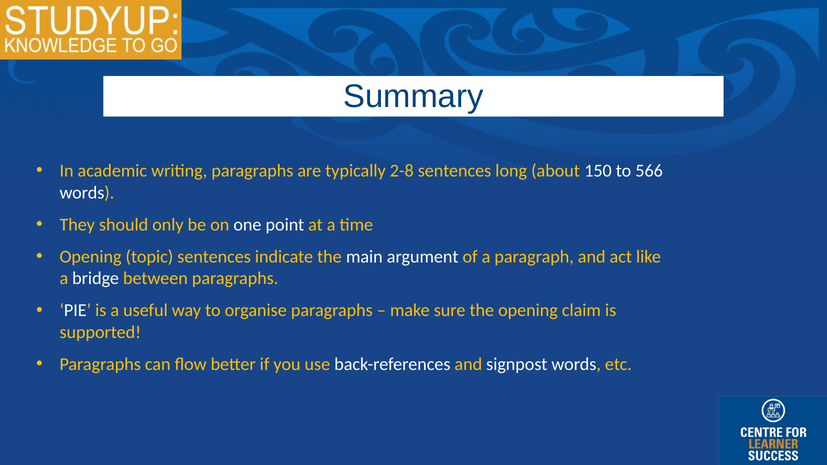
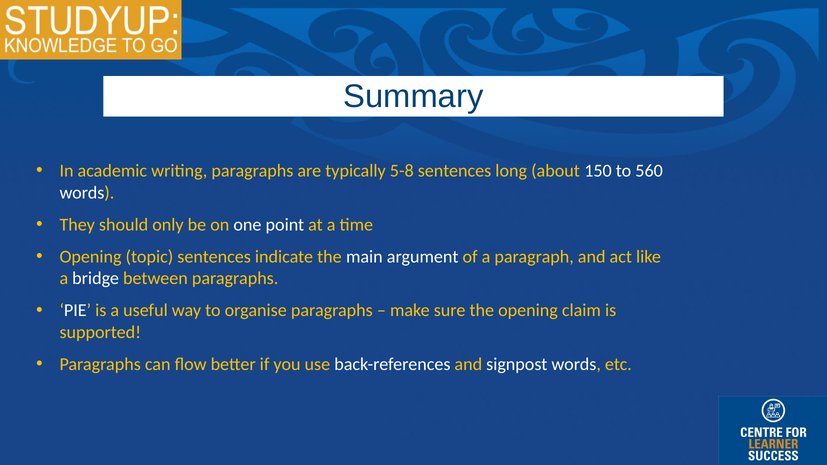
2-8: 2-8 -> 5-8 (402, 171)
566: 566 -> 560 (649, 171)
